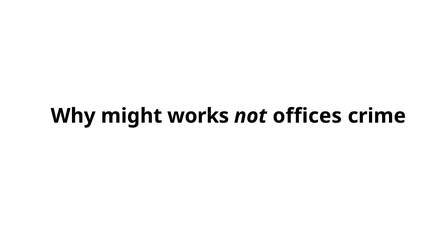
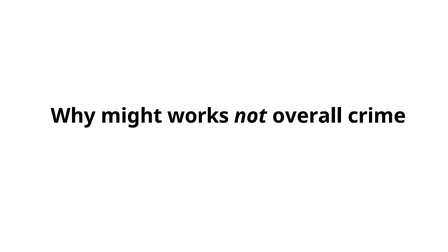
offices: offices -> overall (307, 116)
